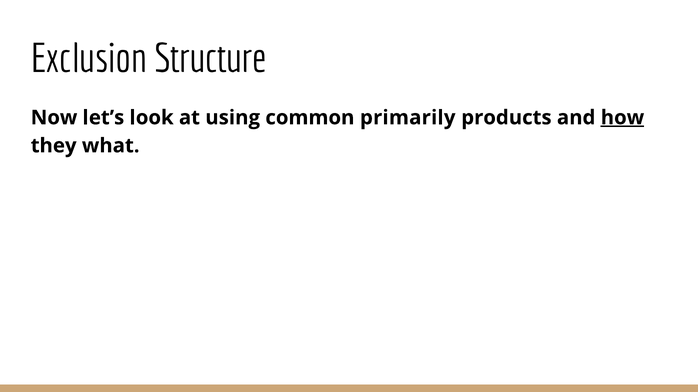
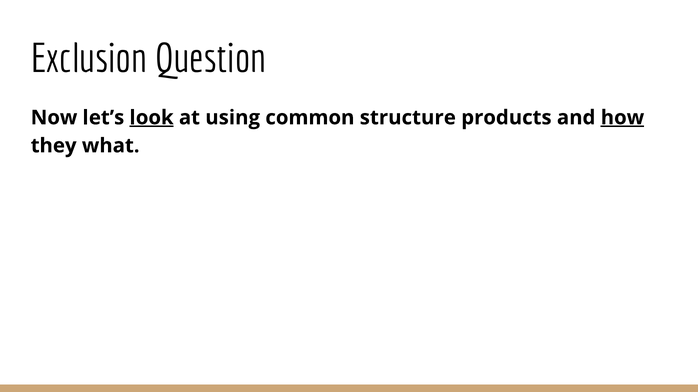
Structure: Structure -> Question (210, 59)
look underline: none -> present (152, 118)
primarily: primarily -> structure (408, 118)
